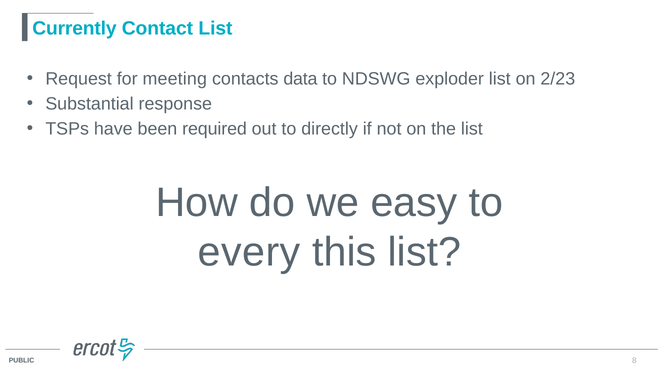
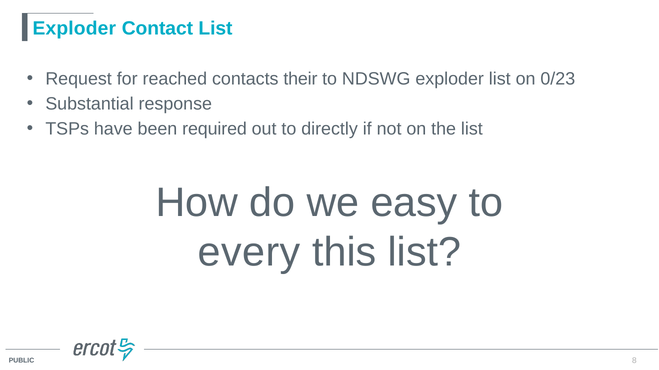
Currently: Currently -> Exploder (74, 28)
meeting: meeting -> reached (175, 79)
data: data -> their (300, 79)
2/23: 2/23 -> 0/23 (558, 79)
